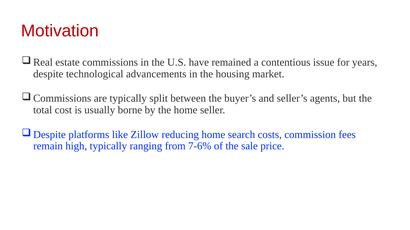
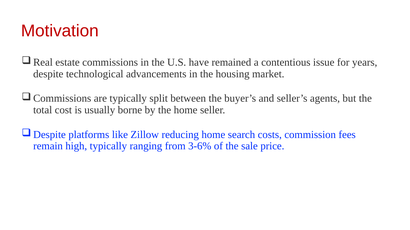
7-6%: 7-6% -> 3-6% (200, 146)
